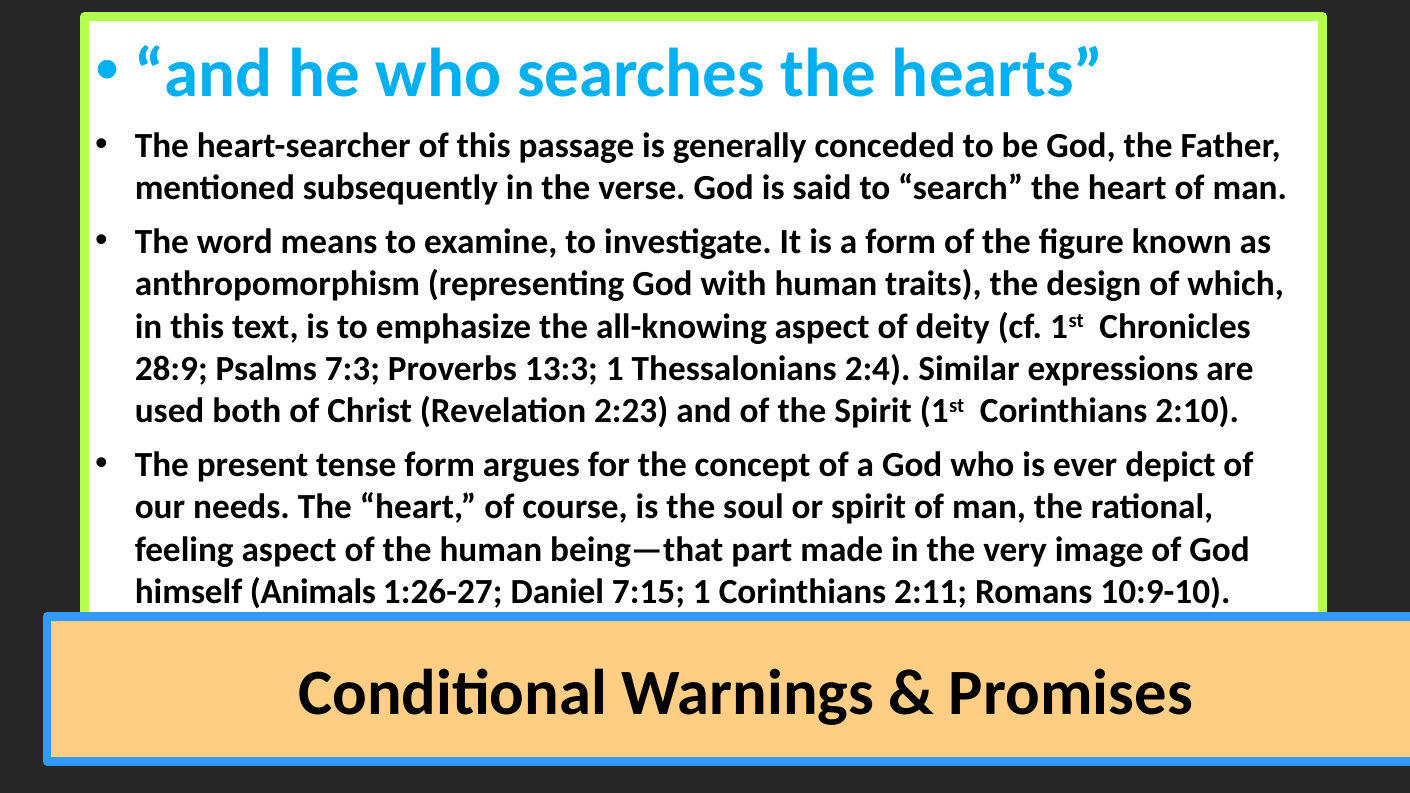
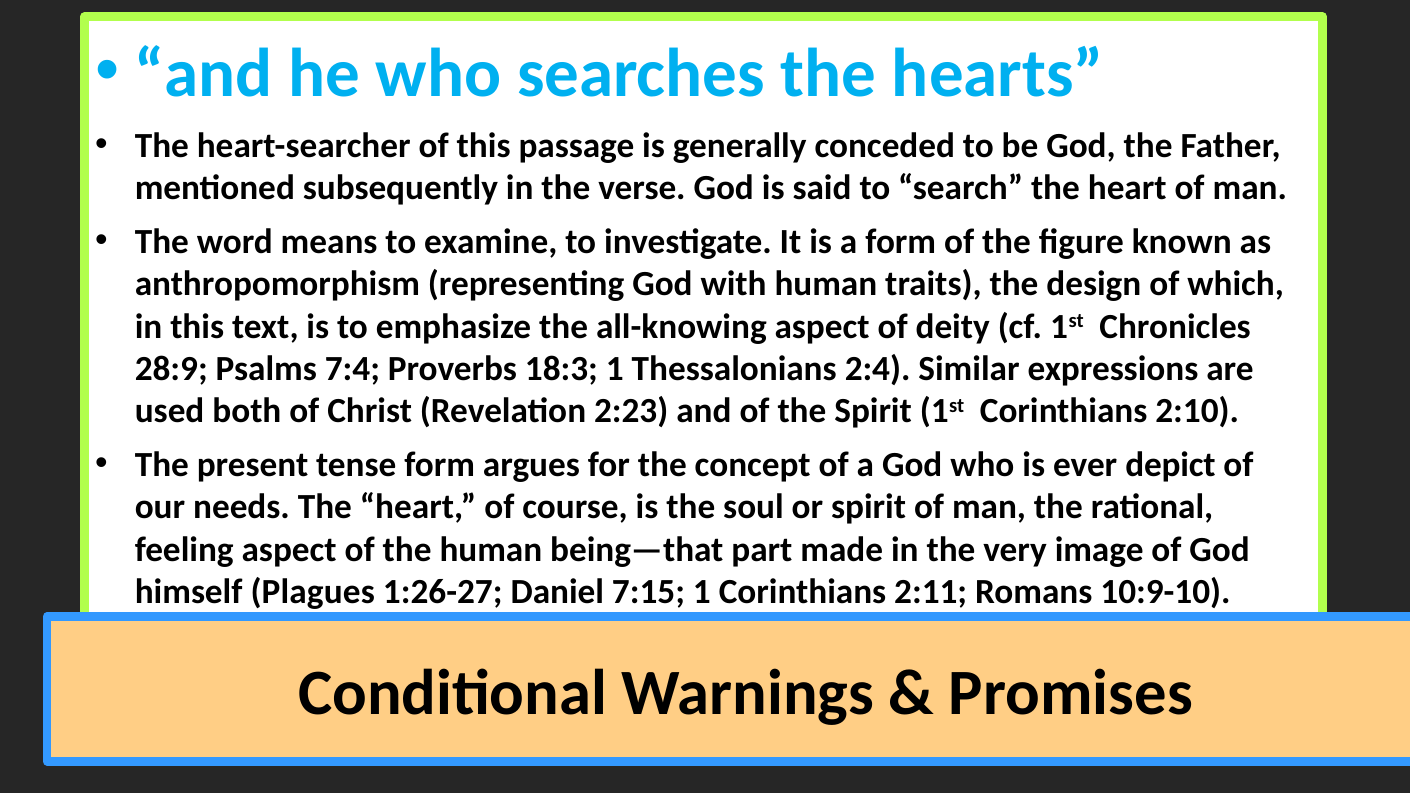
7:3: 7:3 -> 7:4 (352, 369)
13:3: 13:3 -> 18:3 (561, 369)
Animals: Animals -> Plagues (313, 592)
